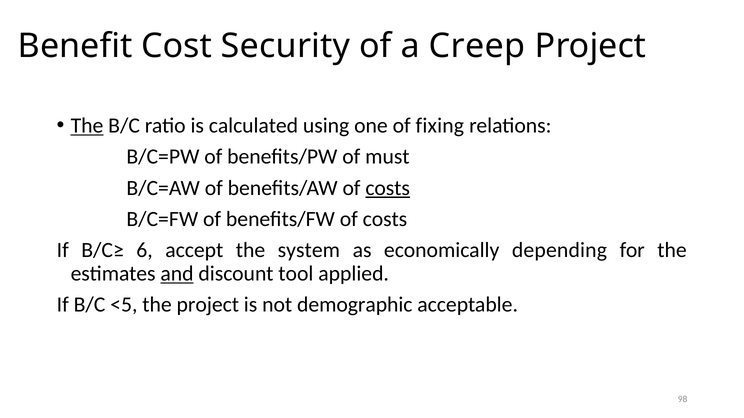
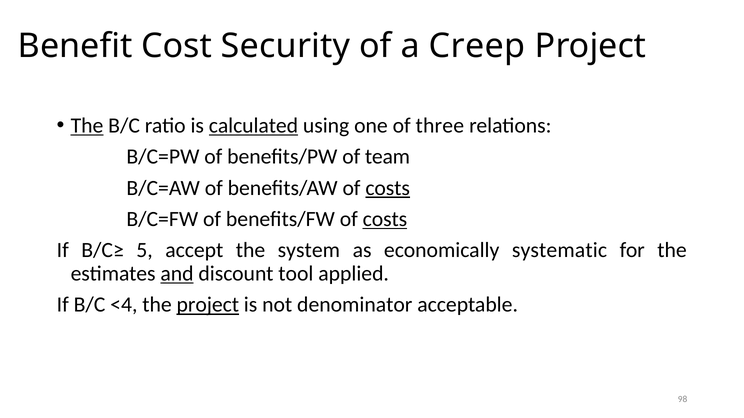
calculated underline: none -> present (253, 126)
fixing: fixing -> three (440, 126)
must: must -> team (388, 157)
costs underline: none -> present (385, 219)
6: 6 -> 5 (145, 251)
depending: depending -> systematic (559, 251)
<5: <5 -> <4 (124, 305)
project underline: none -> present (208, 305)
demographic: demographic -> denominator (355, 305)
